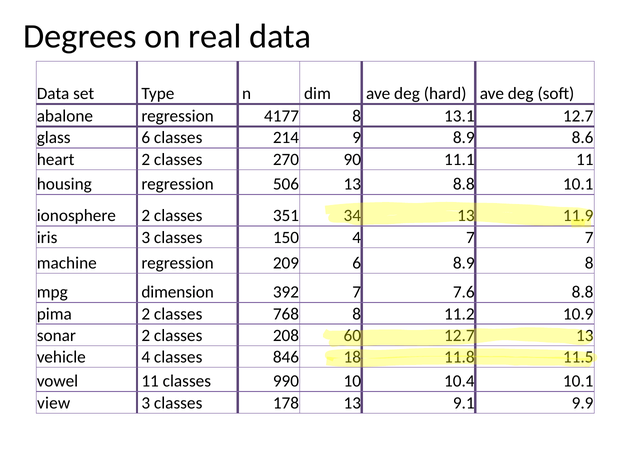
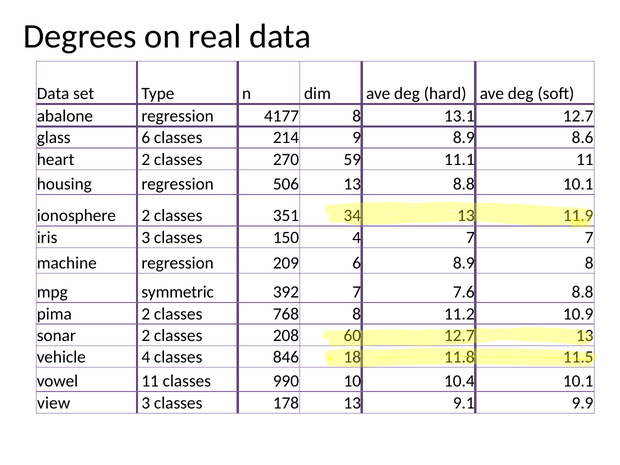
90: 90 -> 59 (352, 159)
dimension: dimension -> symmetric (178, 292)
